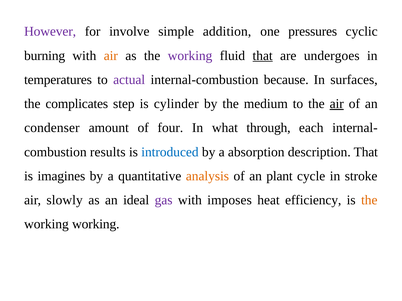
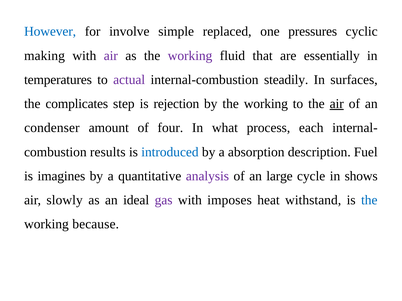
However colour: purple -> blue (50, 32)
addition: addition -> replaced (227, 32)
burning: burning -> making (45, 56)
air colour: orange -> purple (111, 56)
that underline: present -> none (263, 56)
undergoes: undergoes -> essentially (332, 56)
because: because -> steadily (286, 80)
cylinder: cylinder -> rejection (176, 104)
by the medium: medium -> working (266, 104)
through: through -> process (268, 128)
description That: That -> Fuel (366, 152)
analysis colour: orange -> purple (207, 176)
plant: plant -> large (280, 176)
stroke: stroke -> shows (361, 176)
efficiency: efficiency -> withstand (313, 200)
the colour: orange -> blue (369, 200)
working working: working -> because (96, 225)
